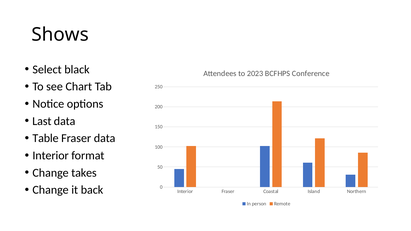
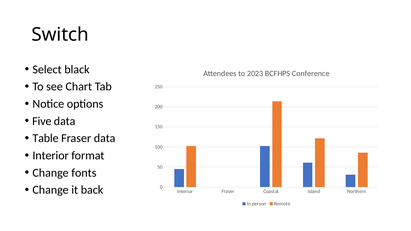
Shows: Shows -> Switch (60, 35)
Last: Last -> Five (42, 121)
takes: takes -> fonts (84, 173)
